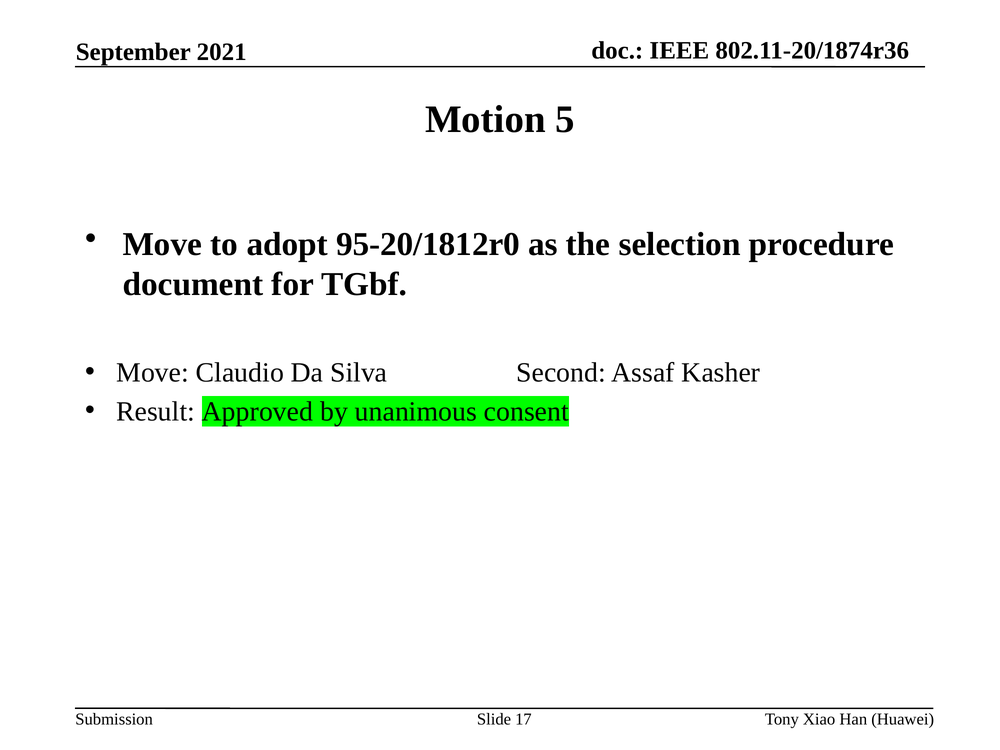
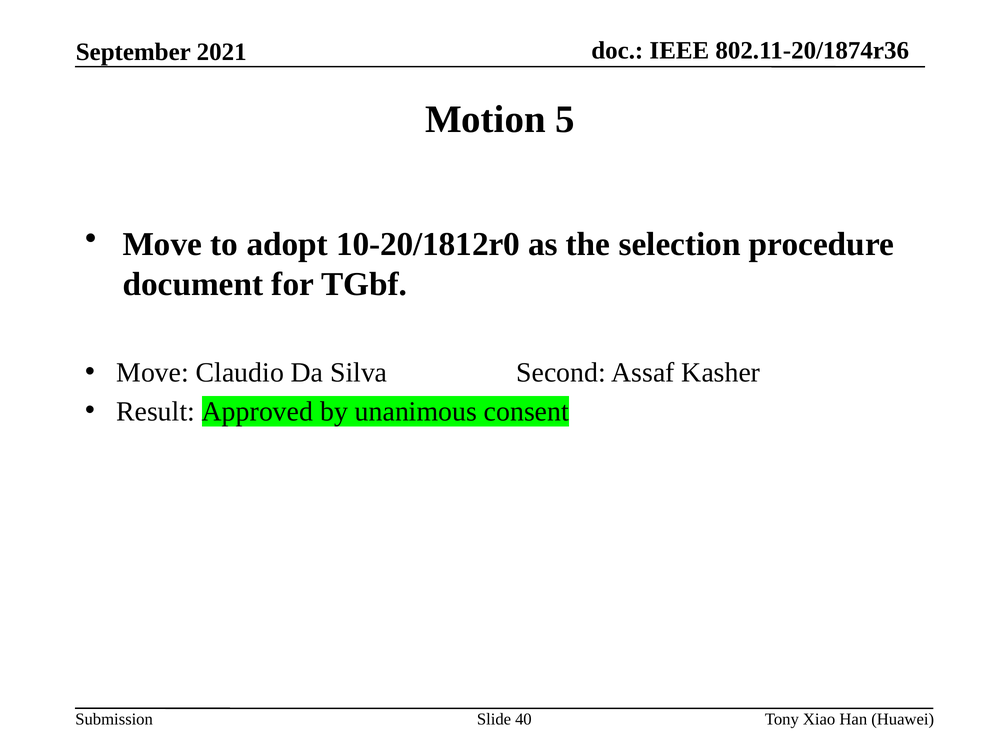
95-20/1812r0: 95-20/1812r0 -> 10-20/1812r0 (428, 244)
17: 17 -> 40 (523, 719)
